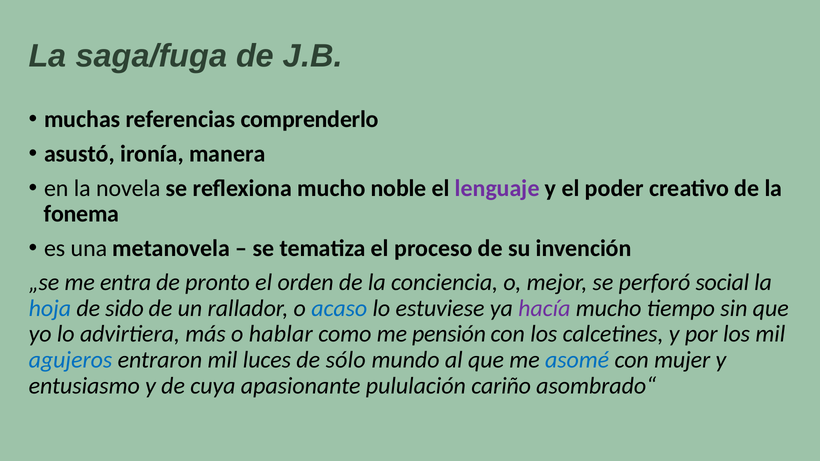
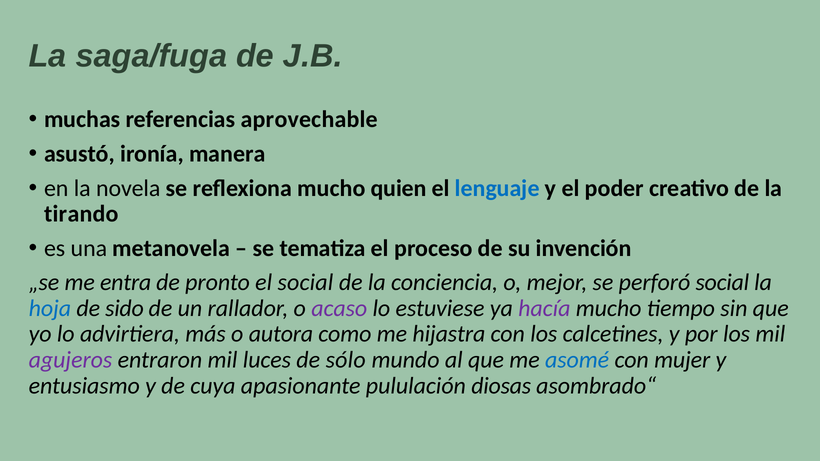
comprenderlo: comprenderlo -> aprovechable (309, 120)
noble: noble -> quien (399, 188)
lenguaje colour: purple -> blue (497, 188)
fonema: fonema -> tirando (81, 214)
el orden: orden -> social (305, 283)
acaso colour: blue -> purple (339, 308)
hablar: hablar -> autora (281, 334)
pensión: pensión -> hijastra (449, 334)
agujeros colour: blue -> purple (70, 360)
cariño: cariño -> diosas (501, 386)
